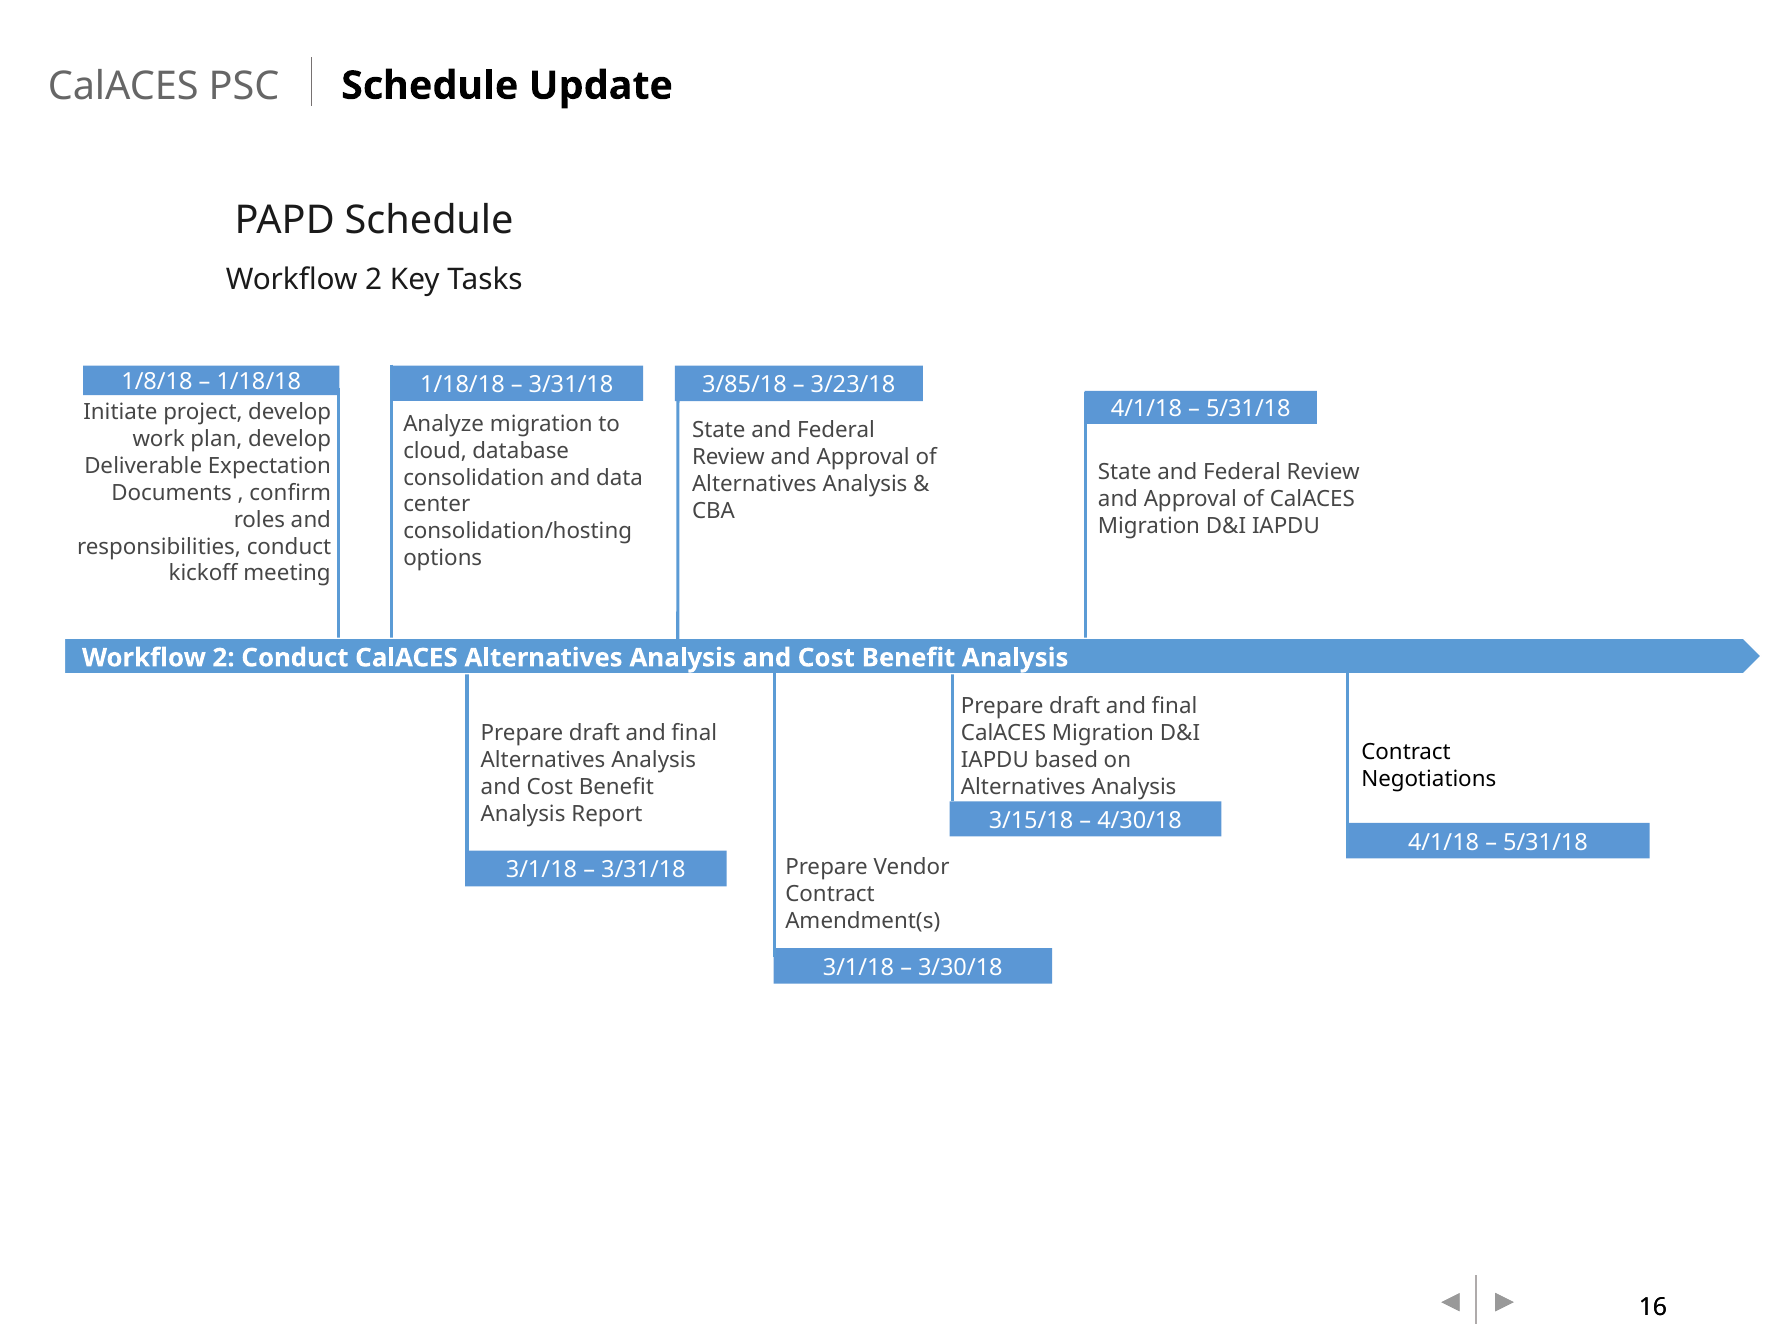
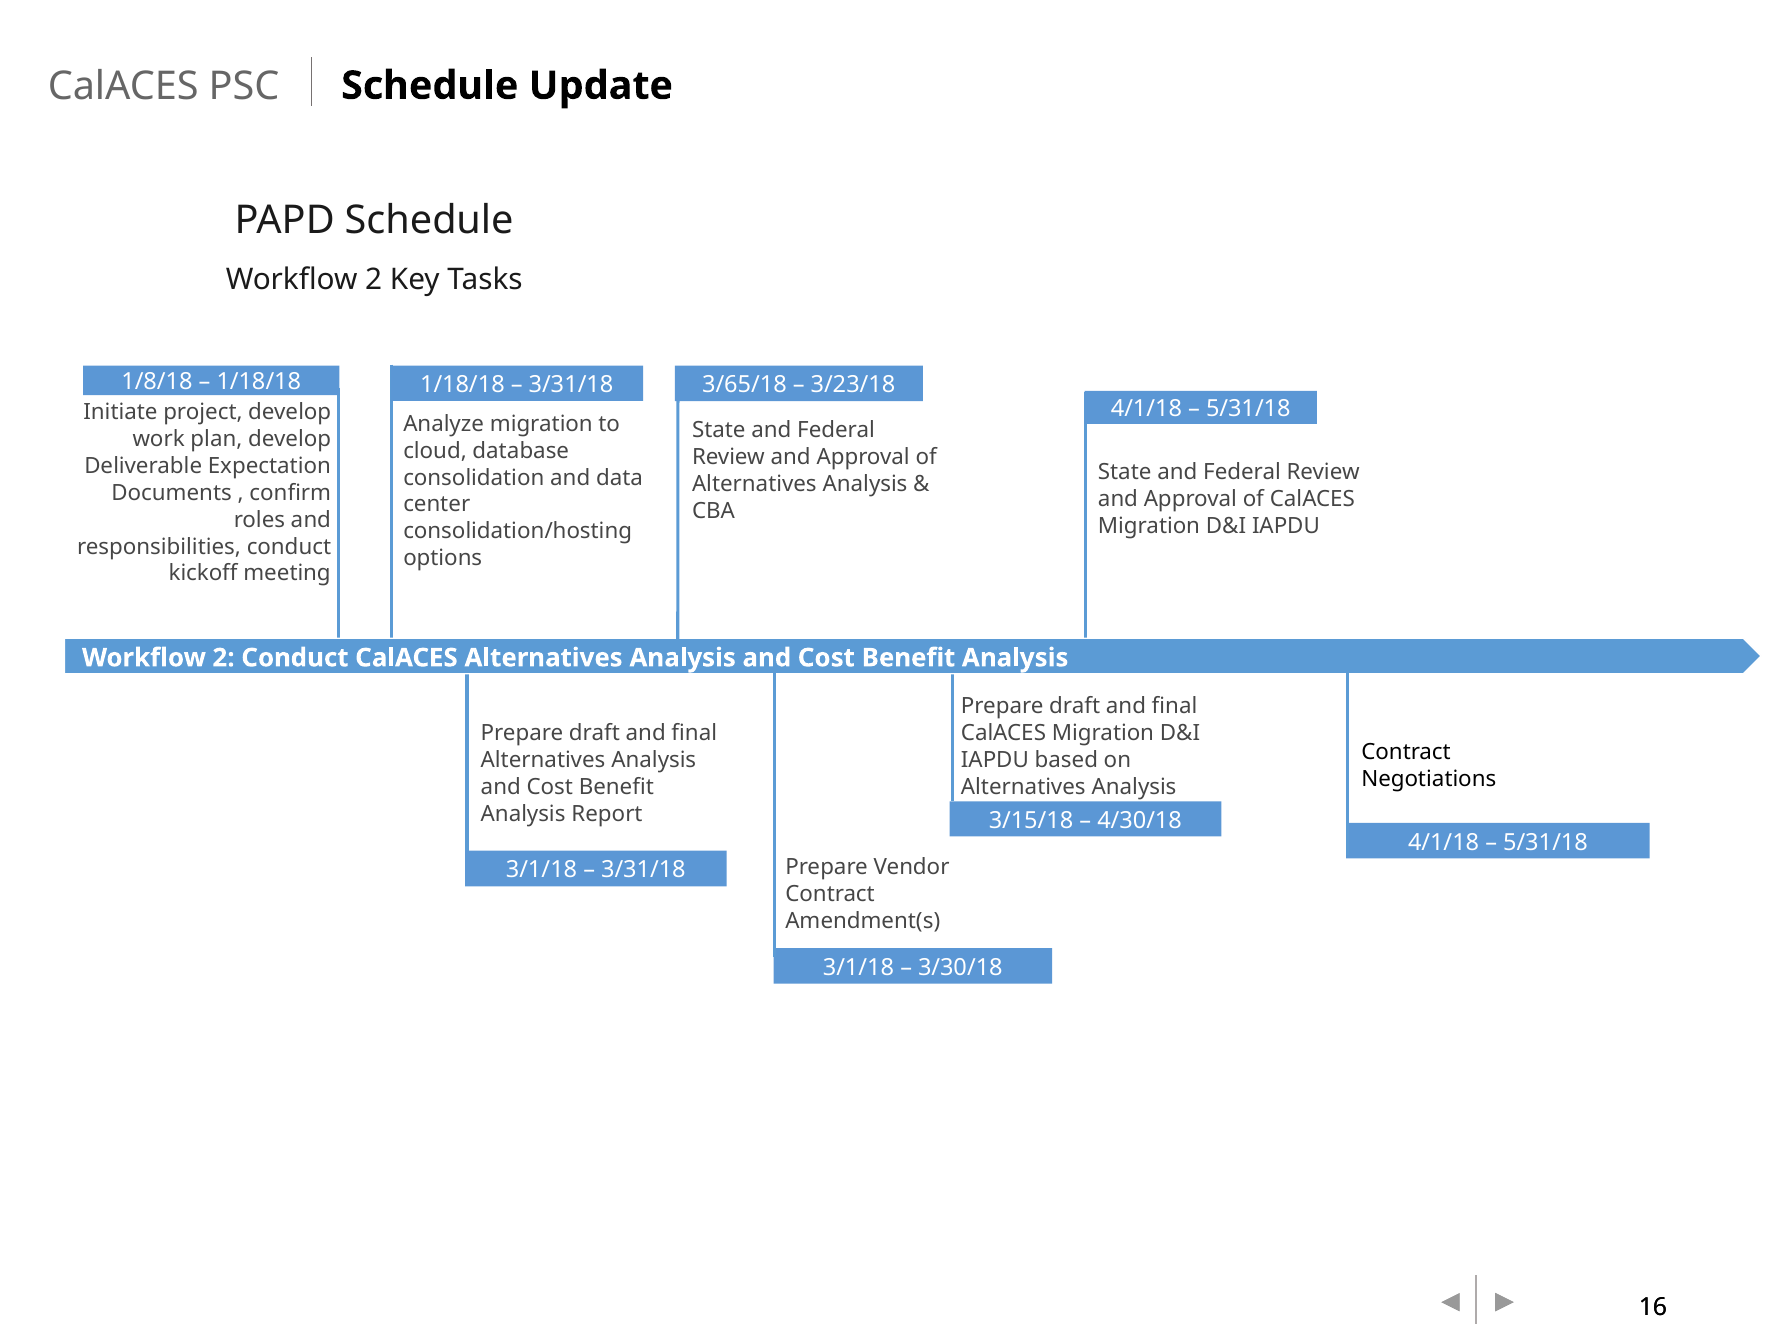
3/85/18: 3/85/18 -> 3/65/18 (744, 385)
